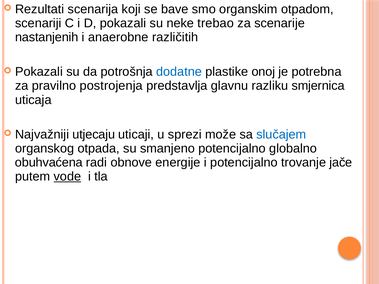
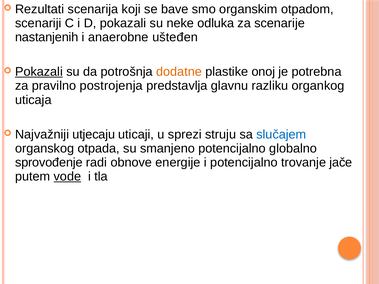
trebao: trebao -> odluka (216, 23)
različitih: različitih -> ušteđen (175, 37)
Pokazali underline: none -> present (39, 72)
dodatne colour: blue -> orange (179, 72)
smjernica: smjernica -> organkog (318, 86)
može: može -> struju (221, 134)
obuhvaćena: obuhvaćena -> sprovođenje (49, 163)
